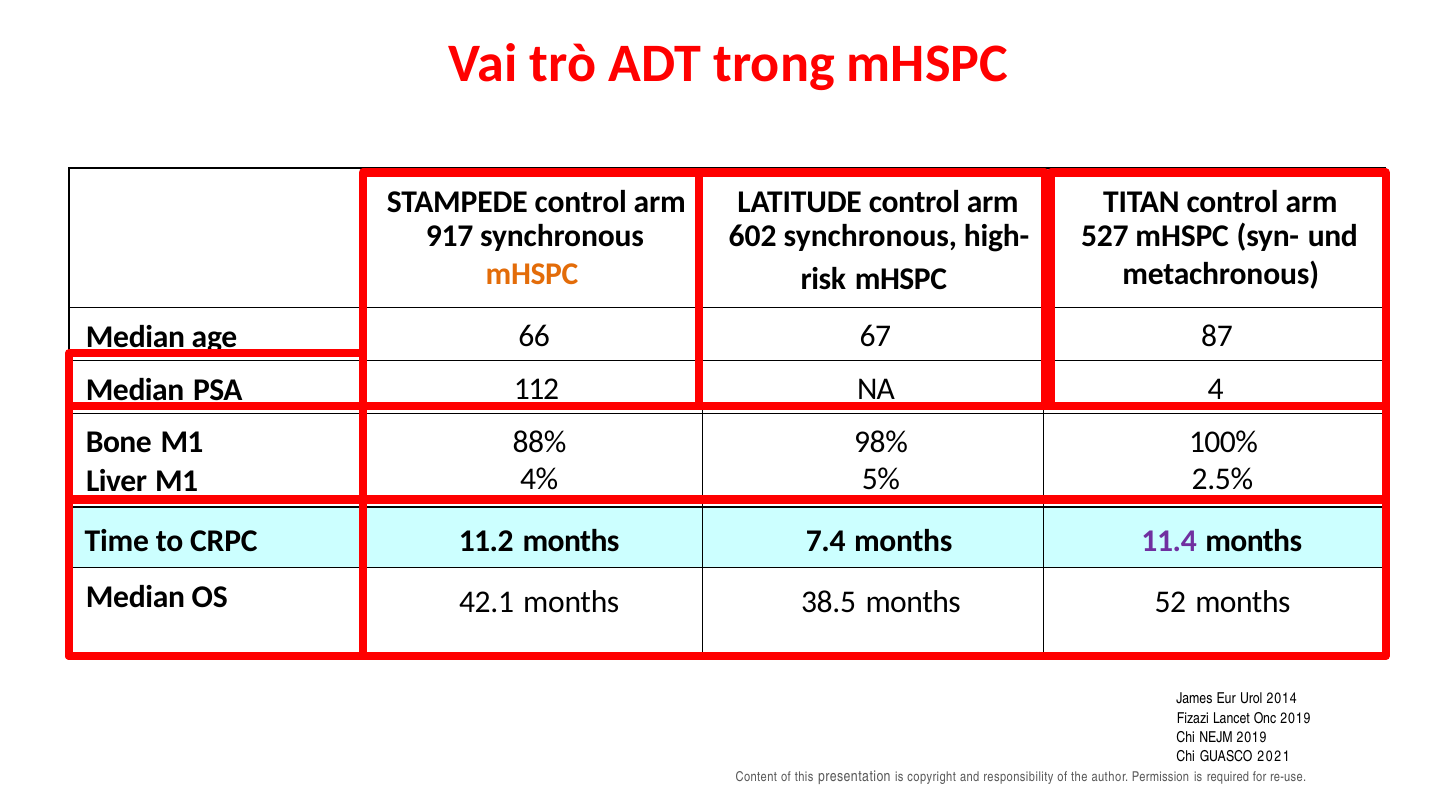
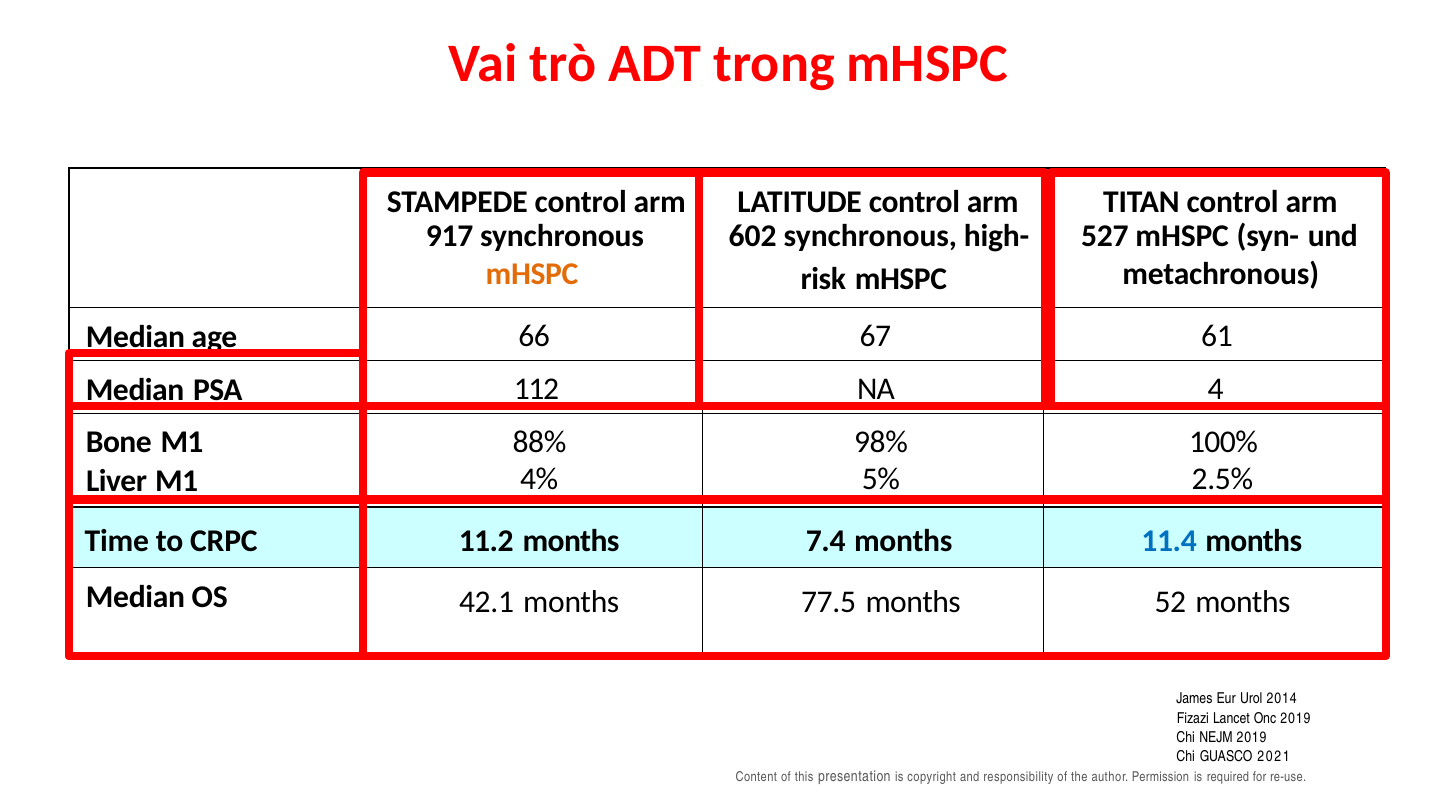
87: 87 -> 61 (1217, 337)
11.4 colour: purple -> blue (1169, 542)
38.5: 38.5 -> 77.5 (829, 602)
